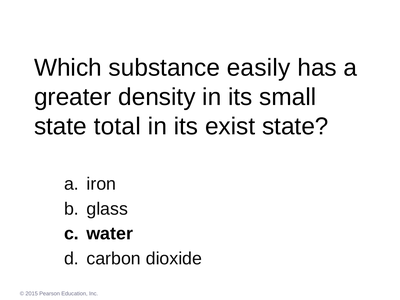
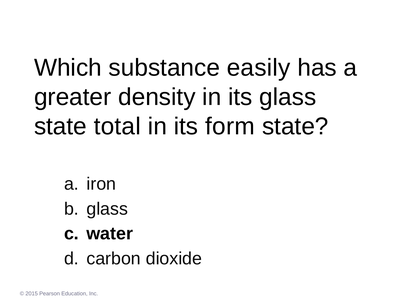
its small: small -> glass (288, 97)
exist: exist -> form (230, 126)
